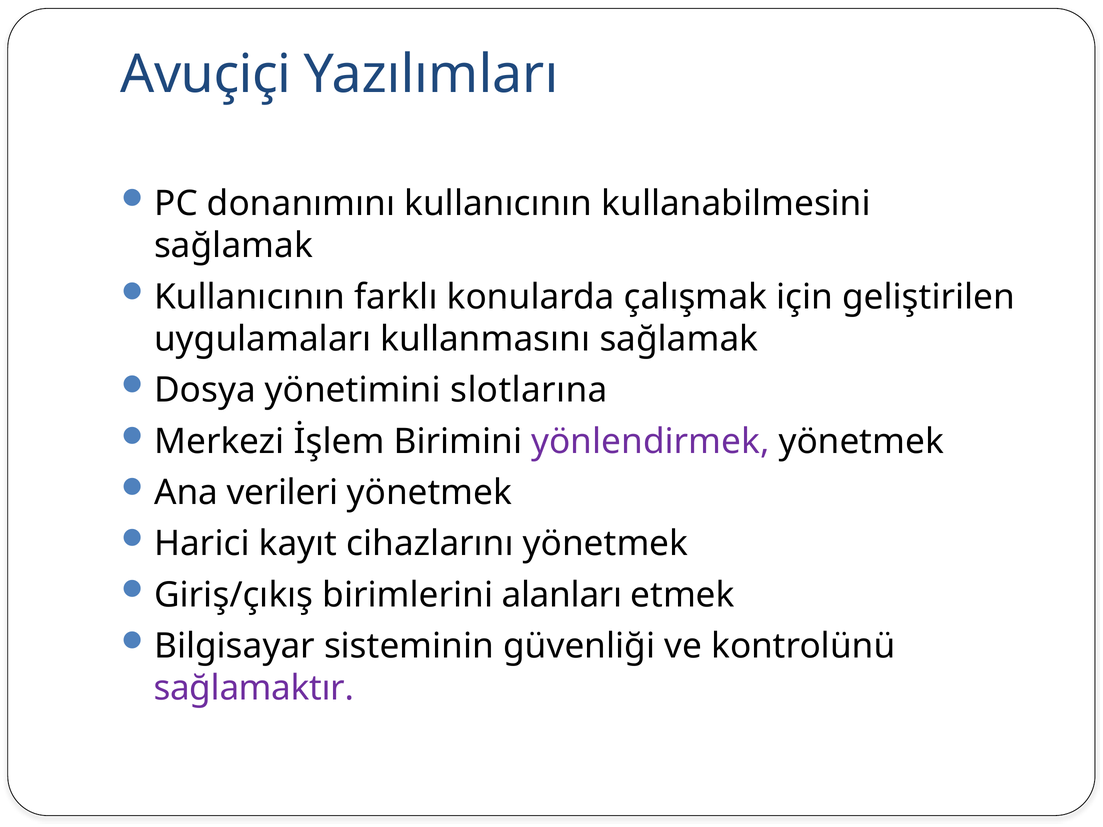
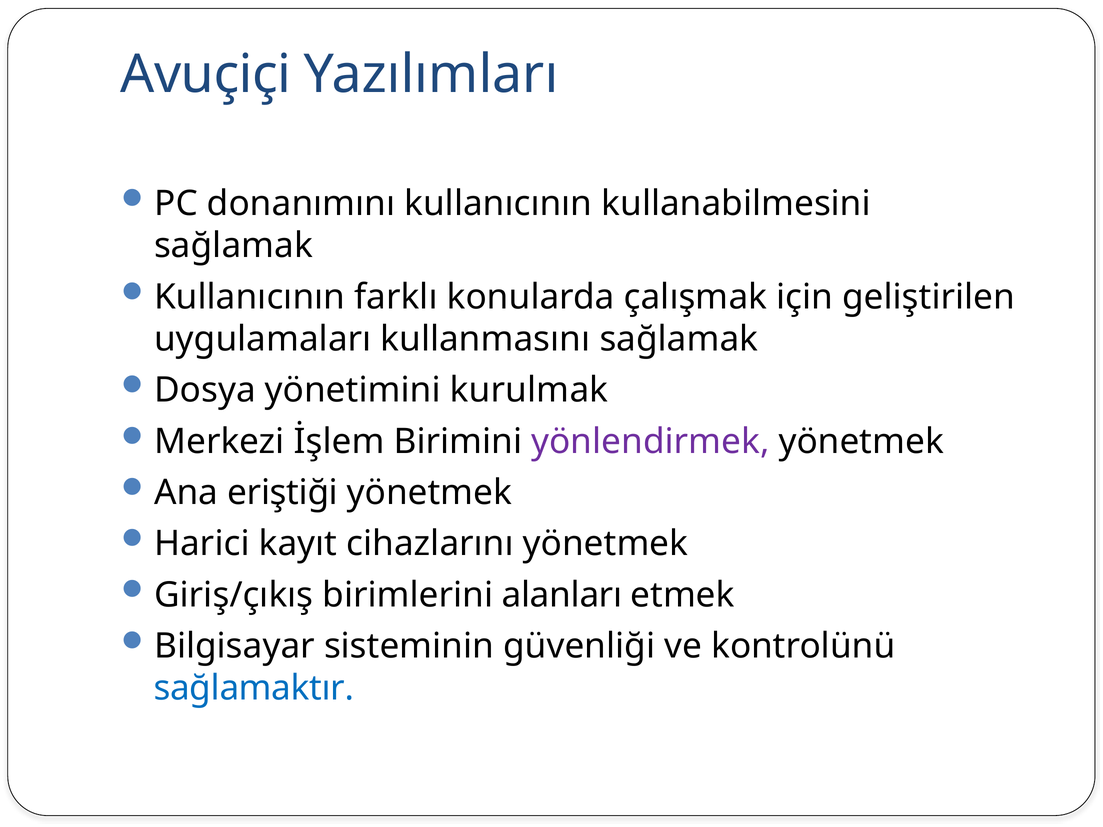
slotlarına: slotlarına -> kurulmak (529, 390)
verileri: verileri -> eriştiği (283, 493)
sağlamaktır colour: purple -> blue (254, 689)
